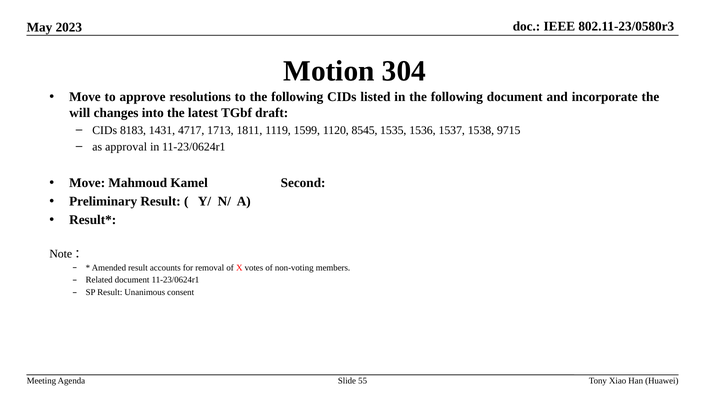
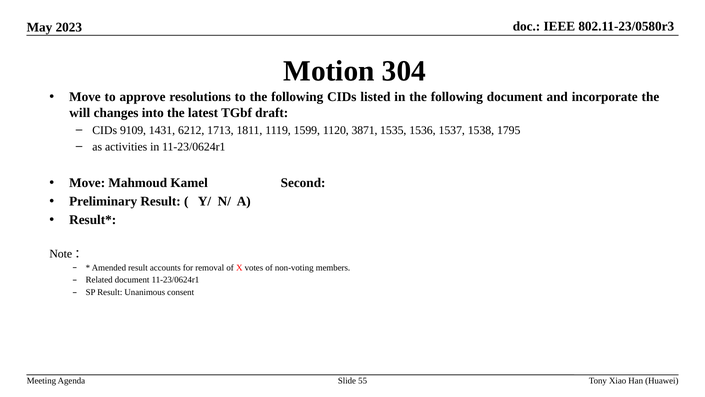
8183: 8183 -> 9109 (133, 130)
4717: 4717 -> 6212 (191, 130)
8545: 8545 -> 3871 (365, 130)
9715: 9715 -> 1795 (509, 130)
approval: approval -> activities (126, 147)
